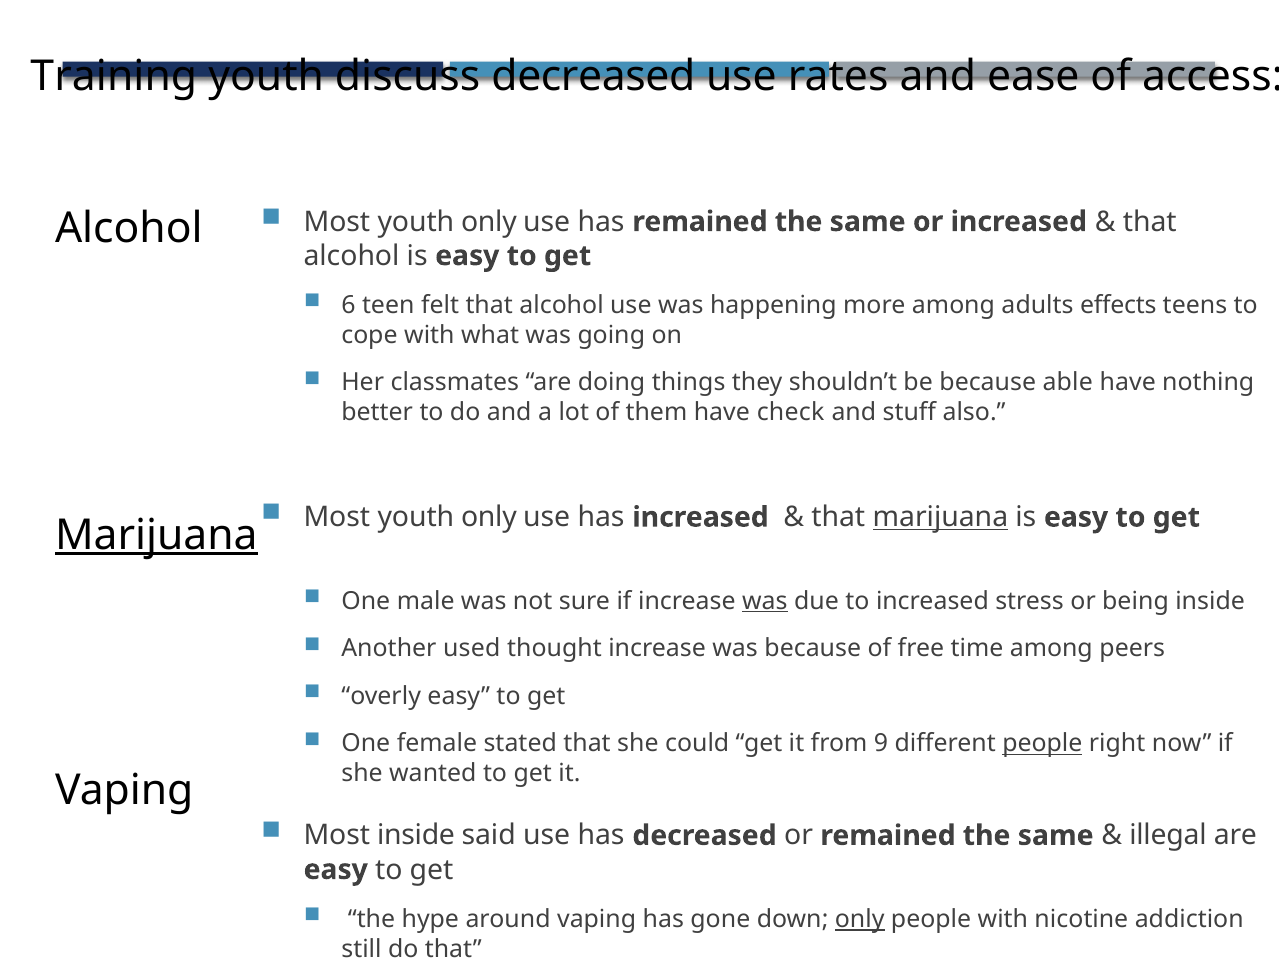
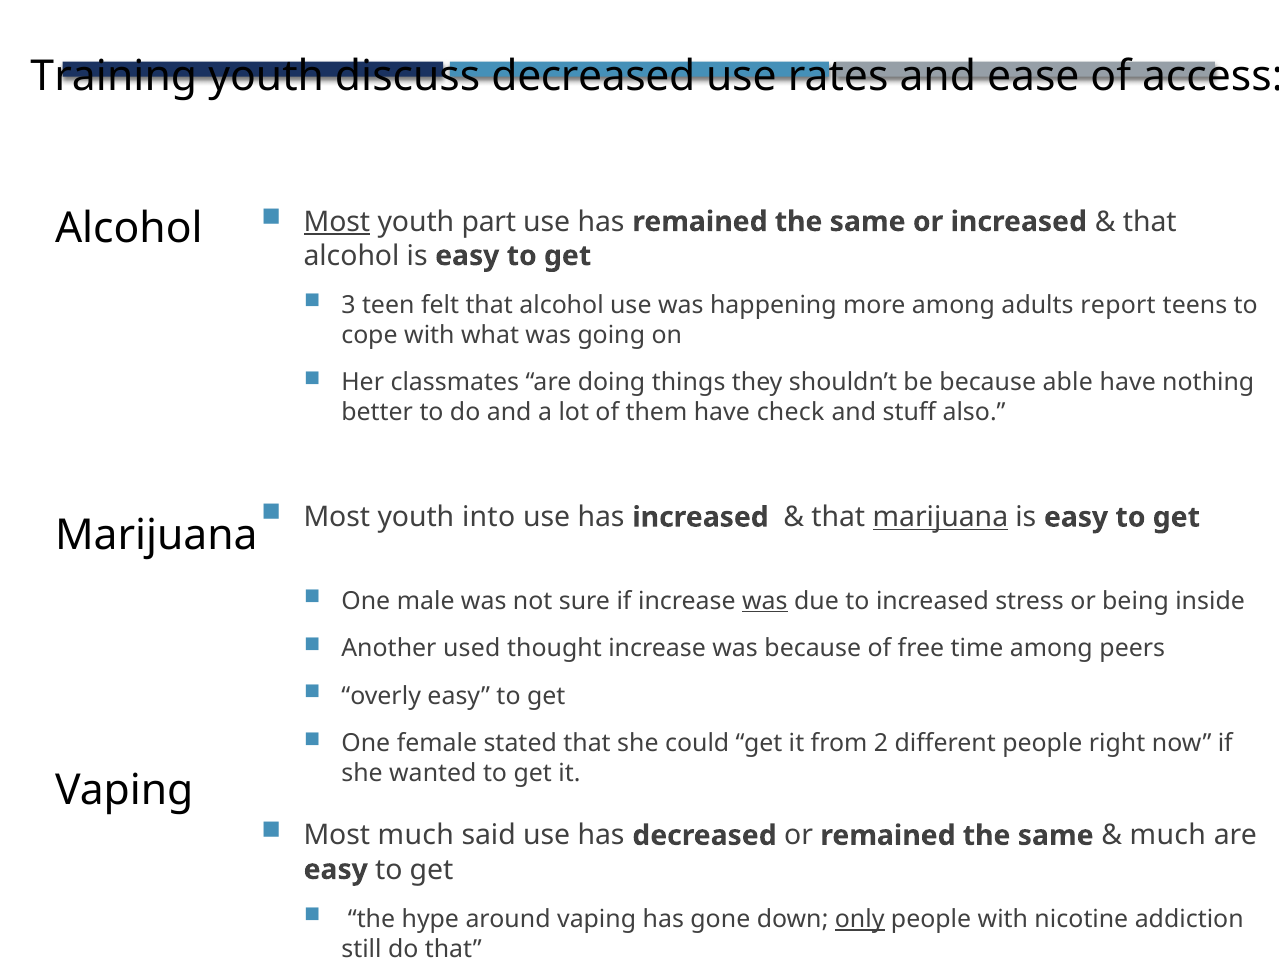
Most underline: none -> present (337, 222)
only: only -> part (489, 222)
6: 6 -> 3 (349, 305)
effects: effects -> report (1118, 305)
only: only -> into (489, 517)
Marijuana underline: present -> none (156, 535)
9: 9 -> 2 (881, 744)
people underline: present -> none (1042, 744)
Most inside: inside -> much (416, 836)
illegal: illegal -> much (1168, 836)
